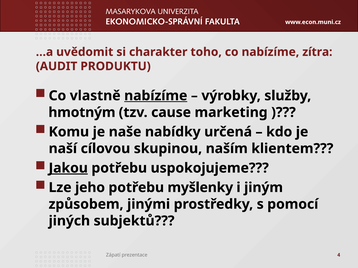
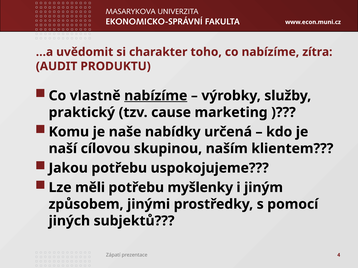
hmotným: hmotným -> praktický (82, 113)
Jakou underline: present -> none (68, 168)
jeho: jeho -> měli (90, 188)
